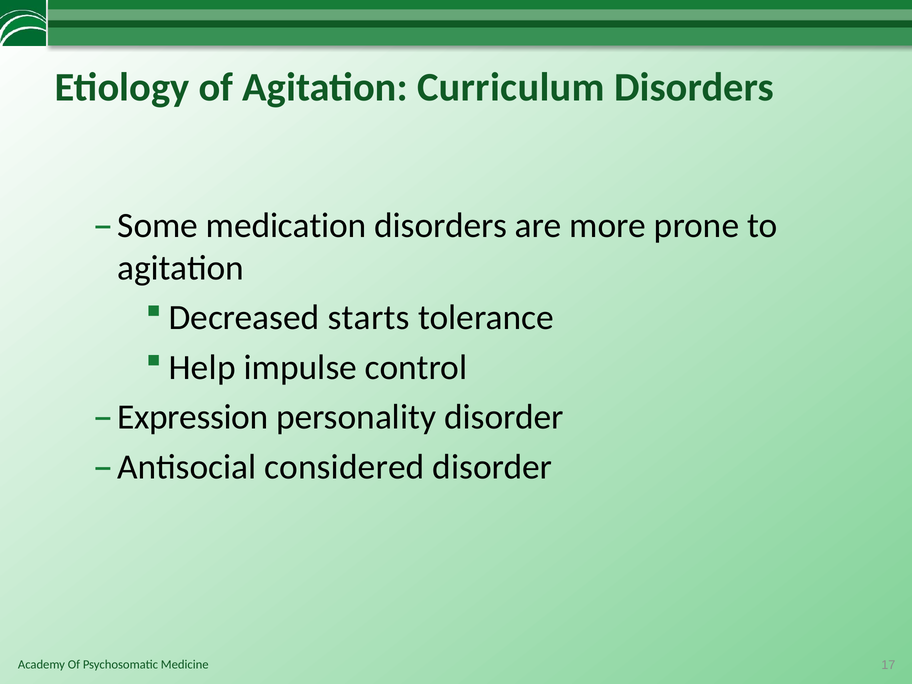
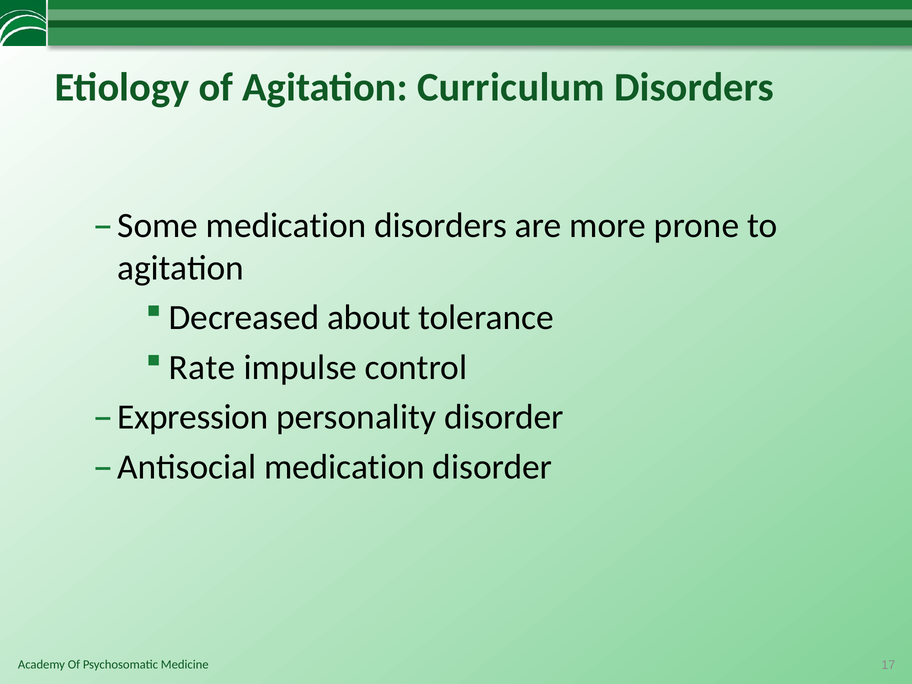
starts: starts -> about (369, 318)
Help: Help -> Rate (202, 367)
Antisocial considered: considered -> medication (344, 467)
